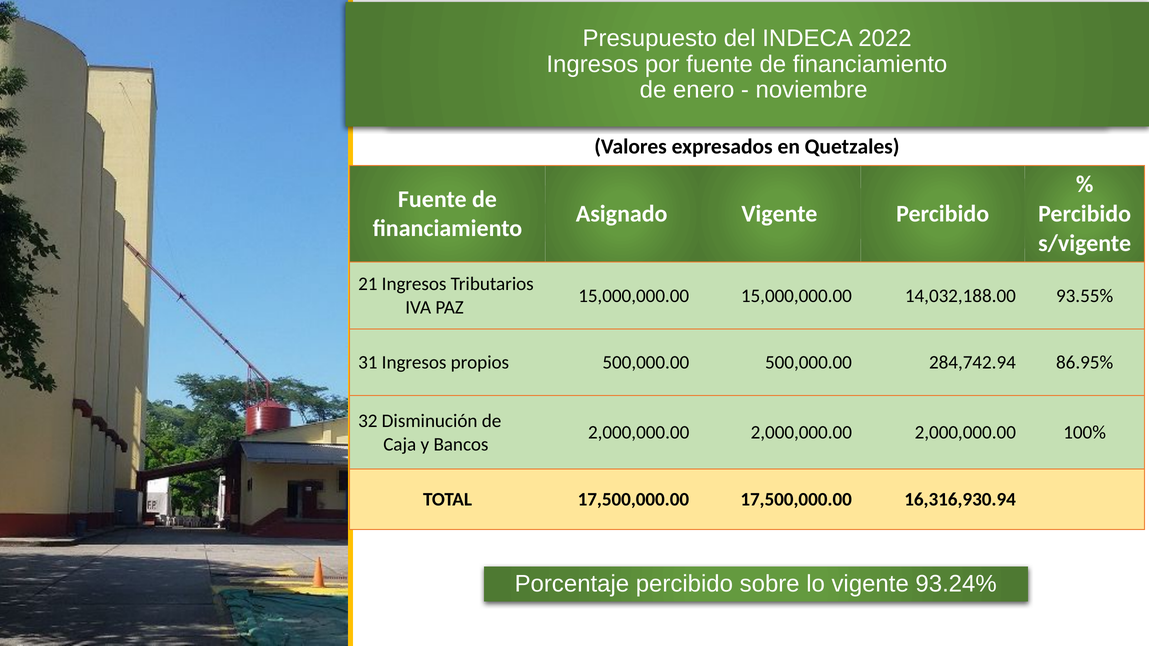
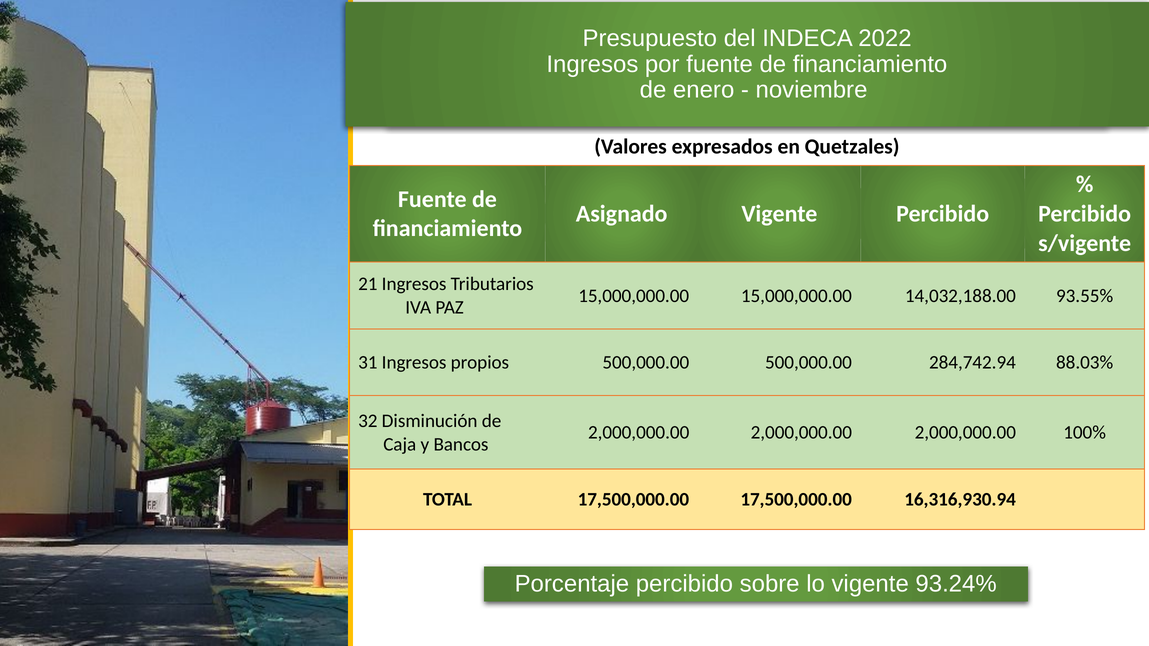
86.95%: 86.95% -> 88.03% (1085, 363)
